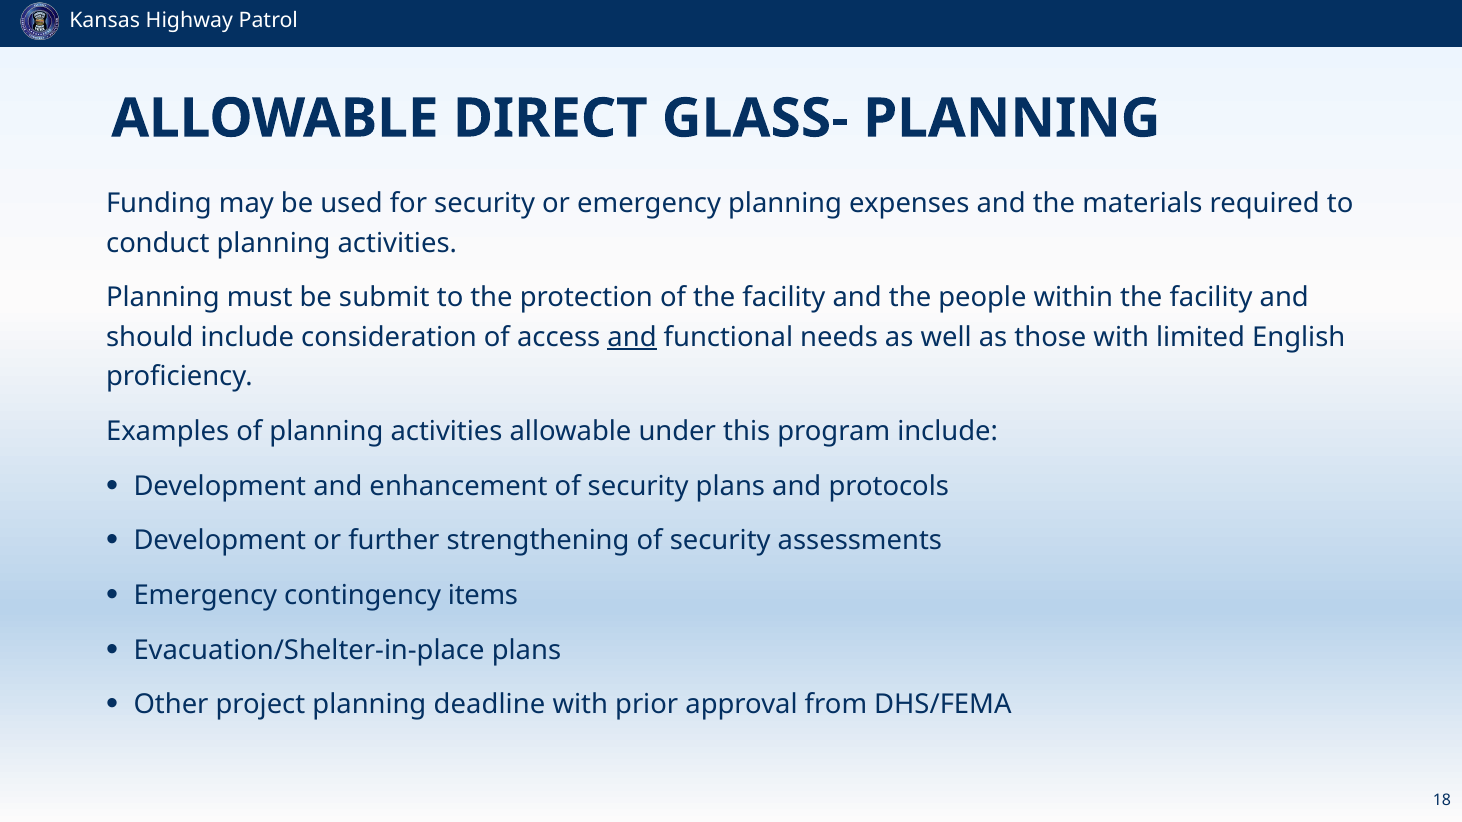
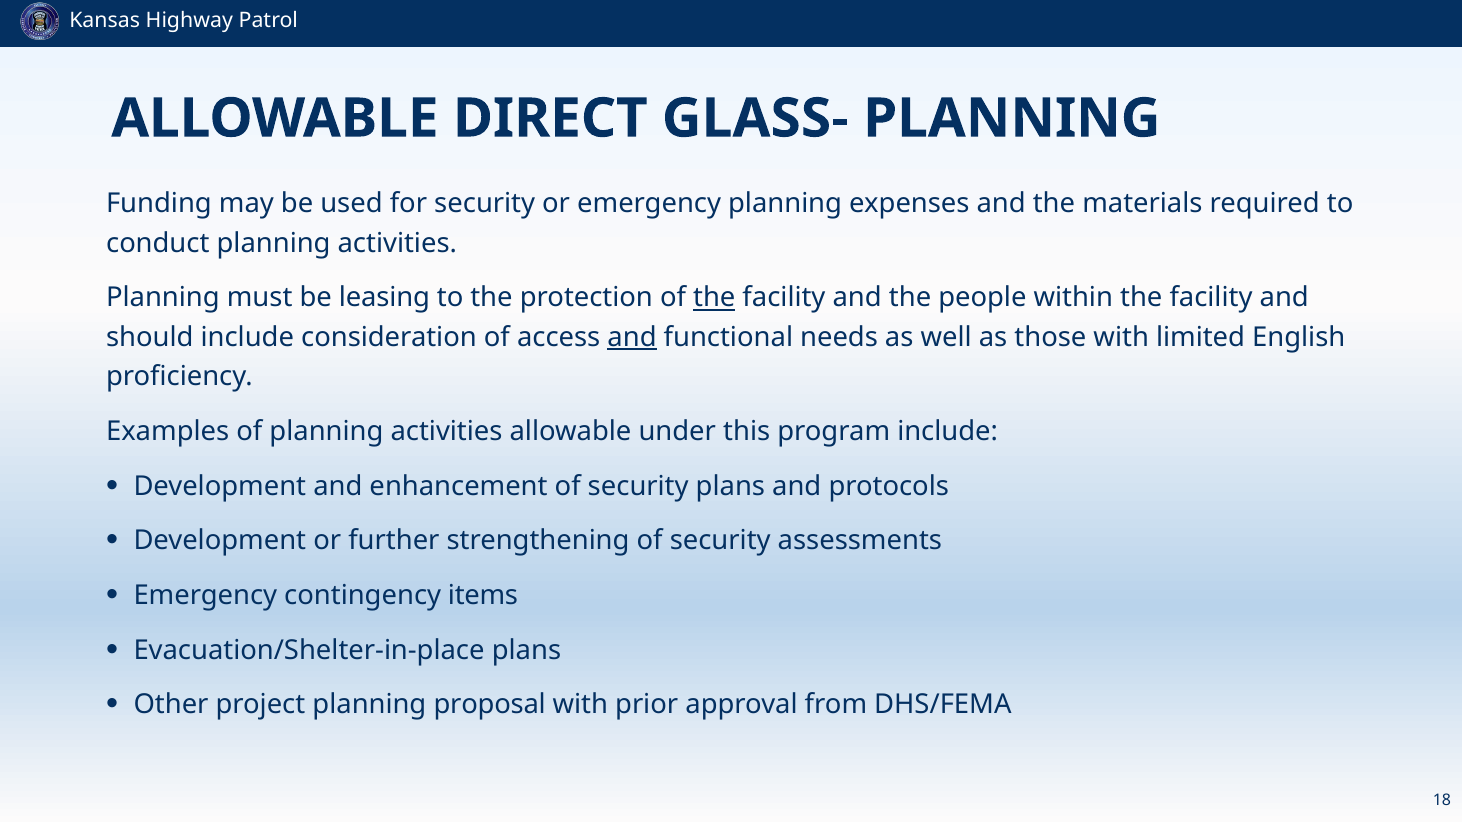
submit: submit -> leasing (384, 298)
the underline: none -> present (714, 298)
deadline: deadline -> proposal (490, 705)
